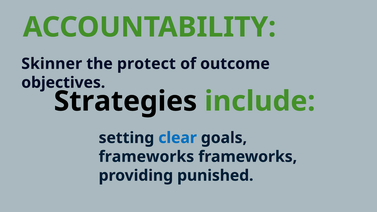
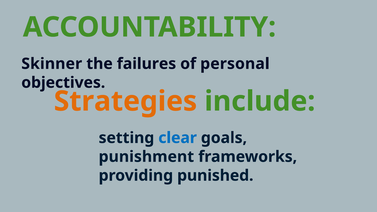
protect: protect -> failures (146, 64)
outcome: outcome -> personal (235, 64)
Strategies colour: black -> orange (125, 101)
frameworks: frameworks -> punishment (146, 157)
